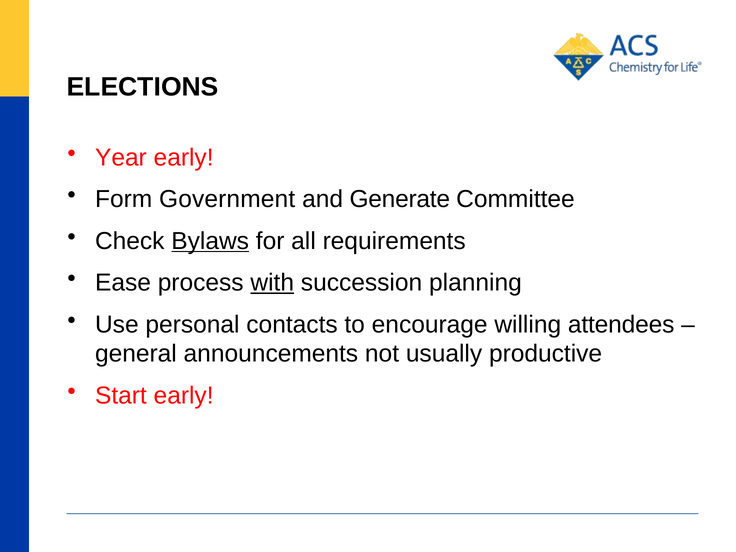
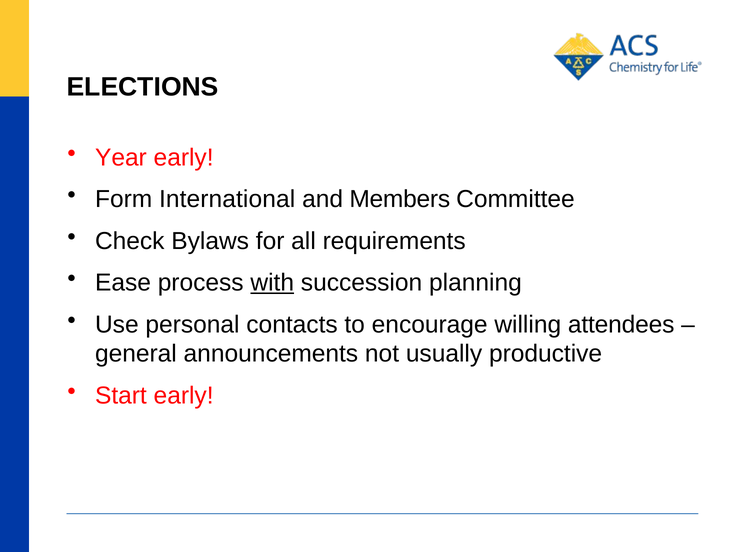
Government: Government -> International (227, 199)
Generate: Generate -> Members (400, 199)
Bylaws underline: present -> none (210, 241)
